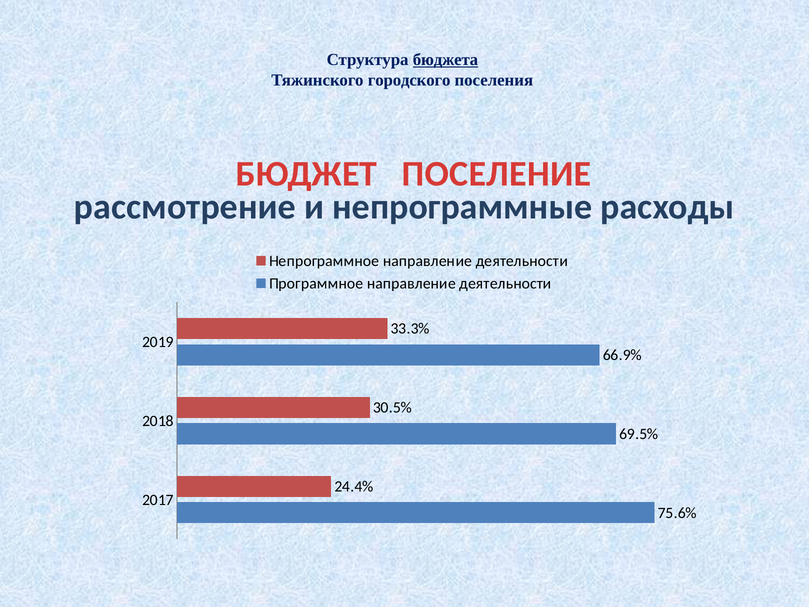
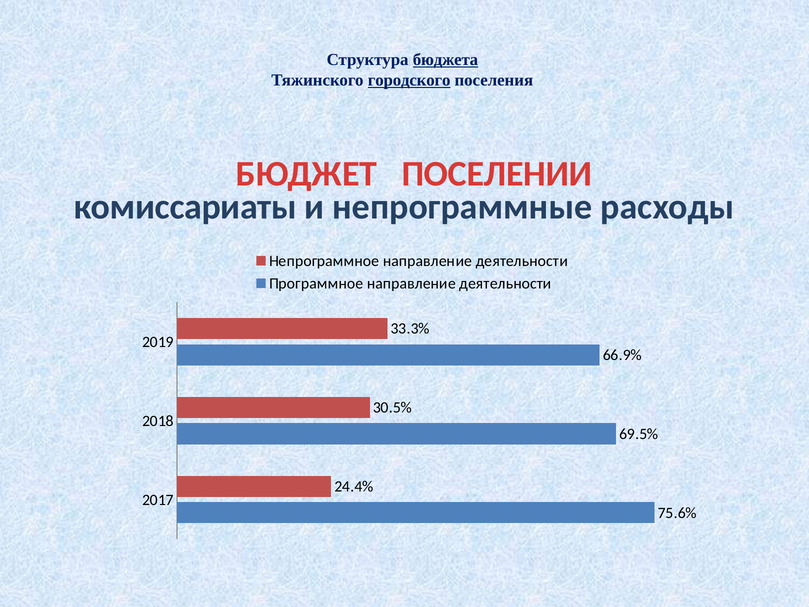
городского underline: none -> present (409, 80)
ПОСЕЛЕНИЕ: ПОСЕЛЕНИЕ -> ПОСЕЛЕНИИ (497, 174)
рассмотрение: рассмотрение -> комиссариаты (185, 207)
